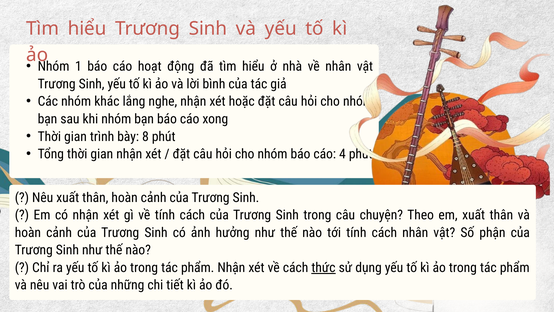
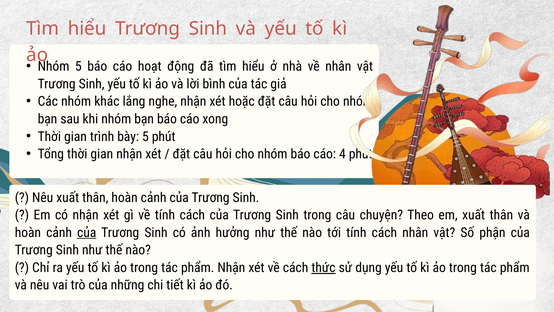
Nhóm 1: 1 -> 5 (78, 66)
bày 8: 8 -> 5 (145, 136)
của underline: none -> present (87, 232)
